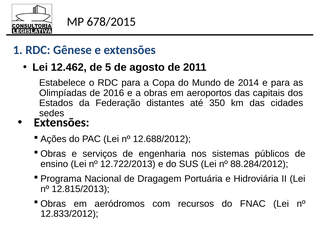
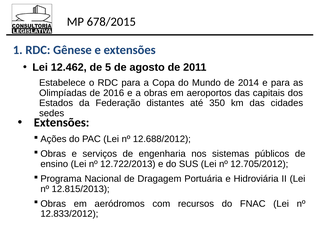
88.284/2012: 88.284/2012 -> 12.705/2012 (259, 164)
